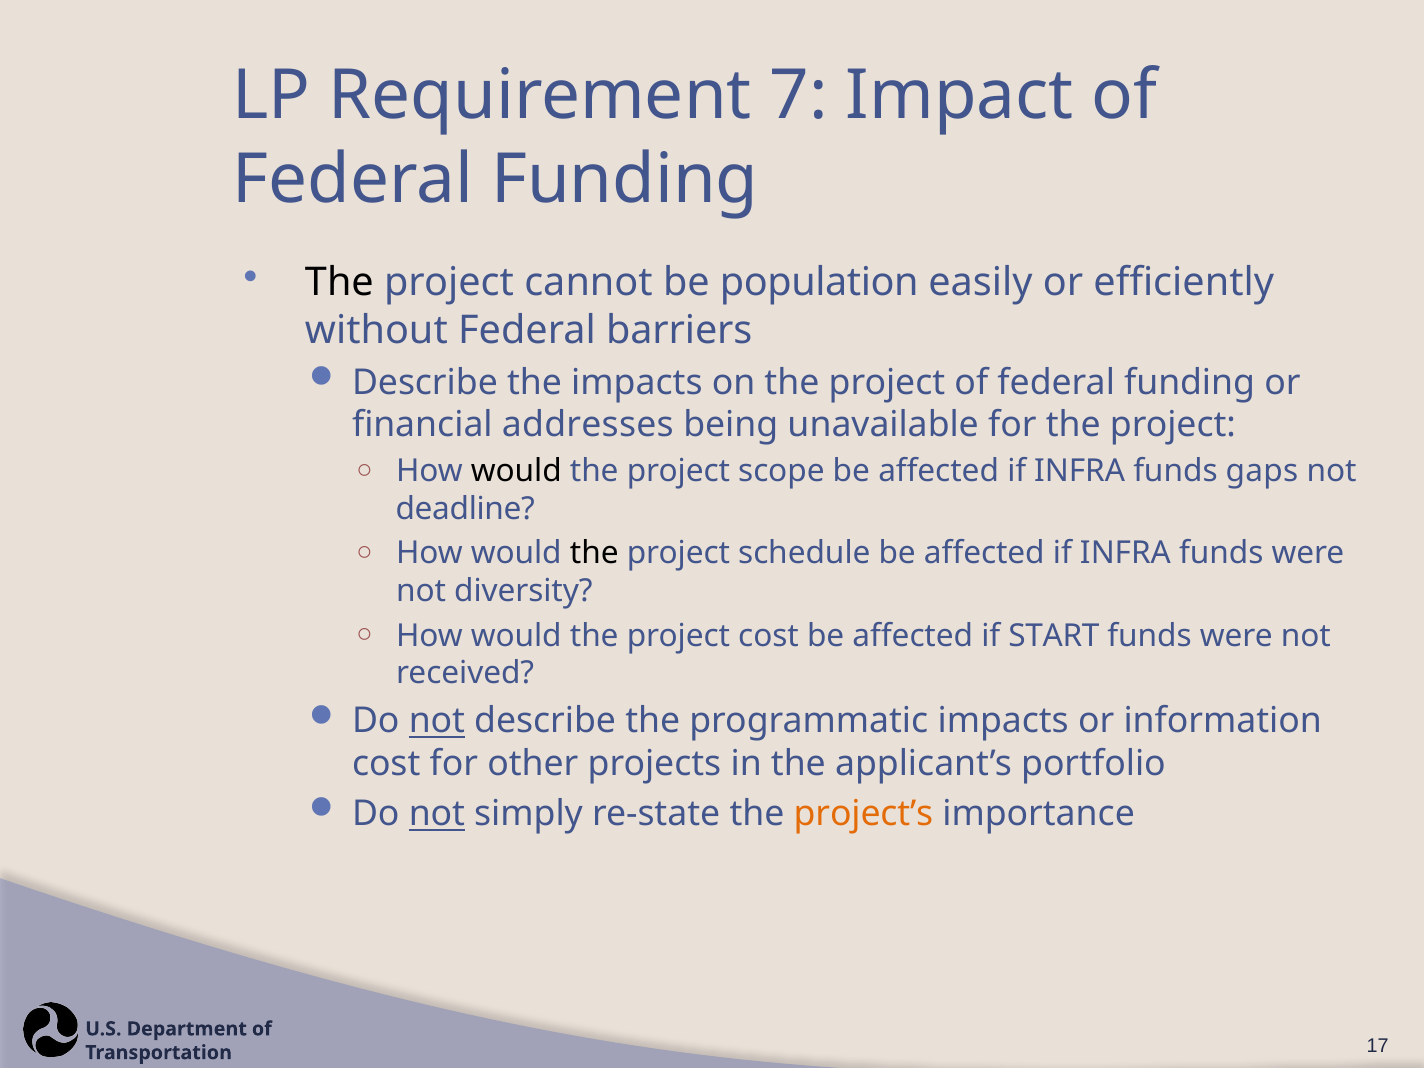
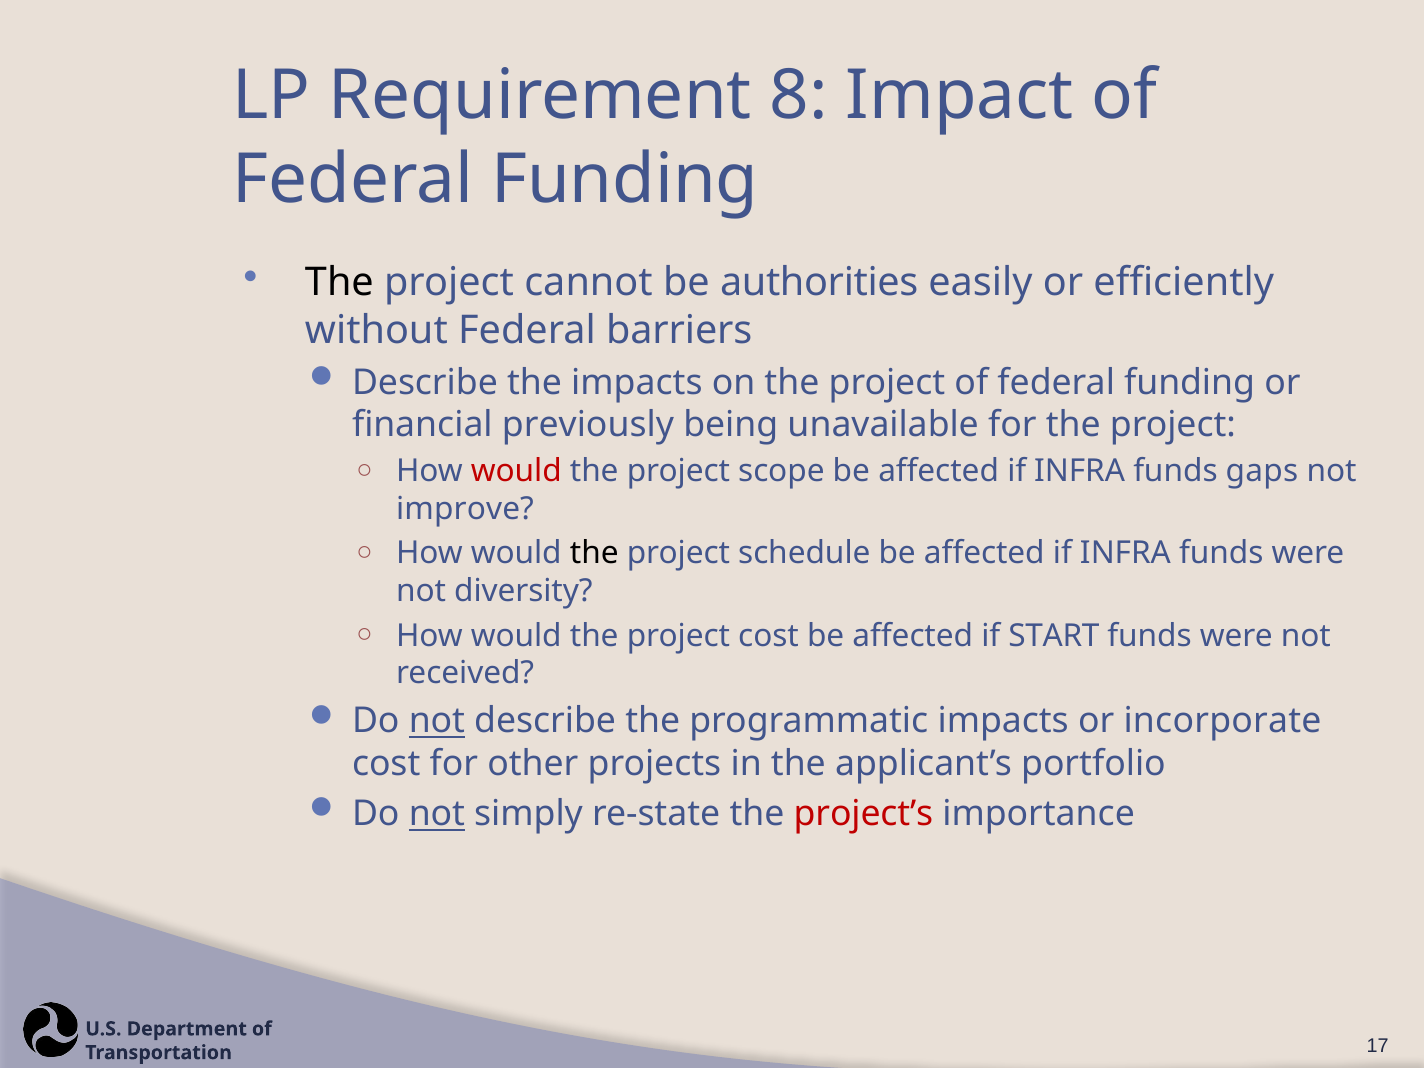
7: 7 -> 8 (799, 96)
population: population -> authorities (819, 283)
addresses: addresses -> previously (588, 425)
would colour: black -> red (516, 471)
deadline: deadline -> improve (465, 509)
information: information -> incorporate (1223, 721)
project’s colour: orange -> red (864, 814)
